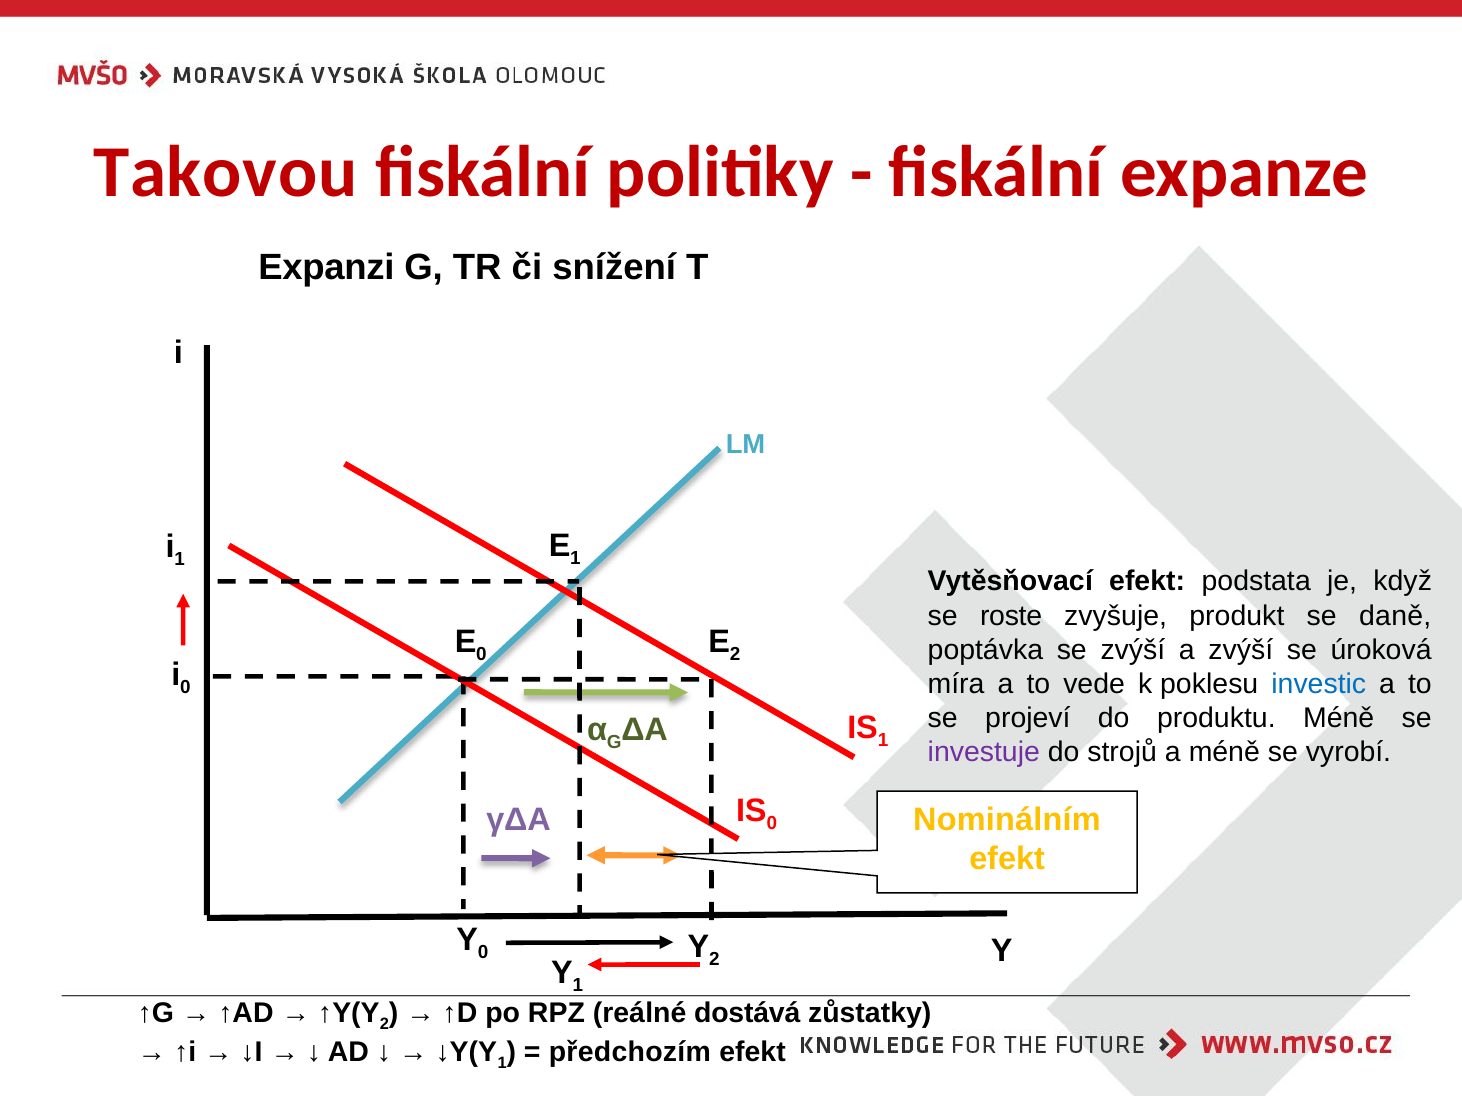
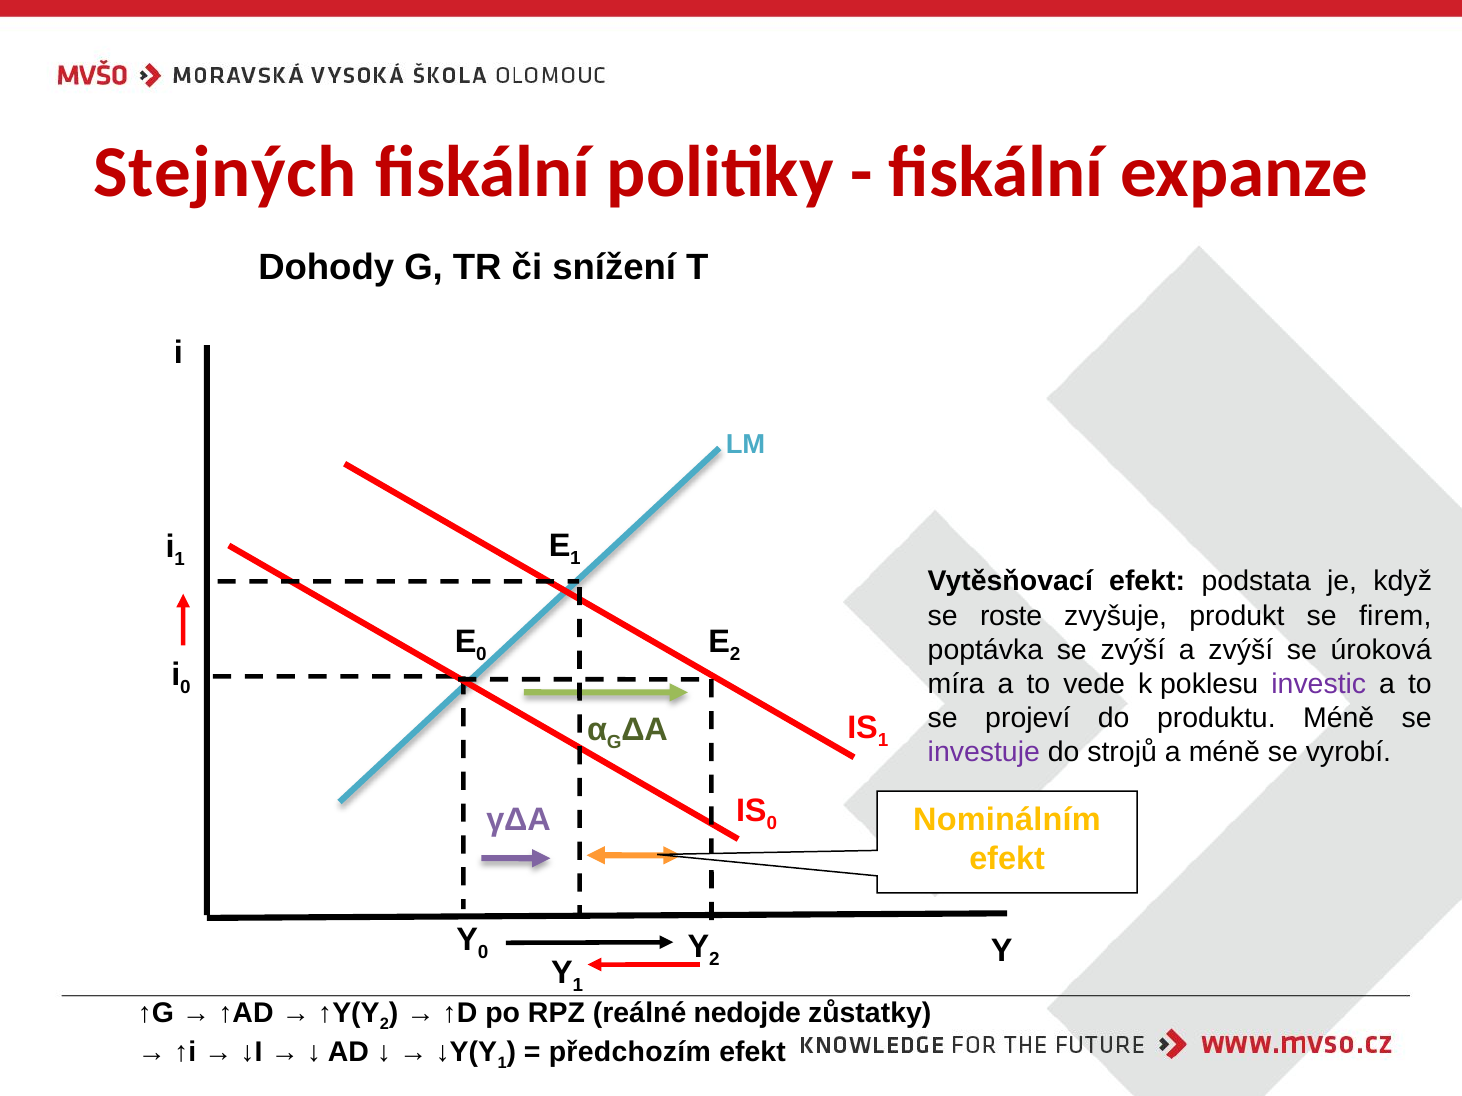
Takovou: Takovou -> Stejných (225, 173)
Expanzi: Expanzi -> Dohody (326, 268)
daně: daně -> firem (1395, 616)
investic colour: blue -> purple (1319, 684)
dostává: dostává -> nedojde (747, 1013)
